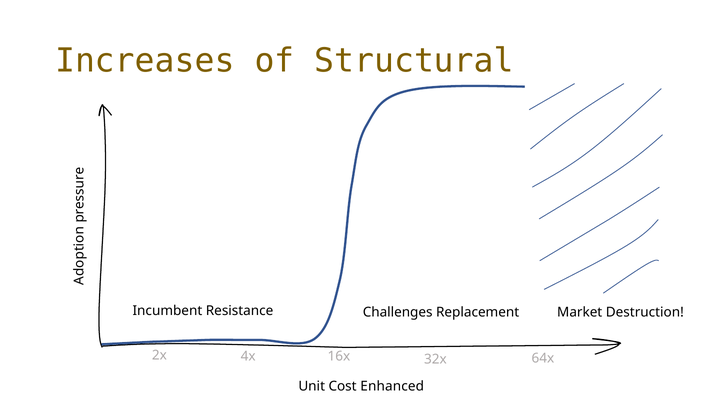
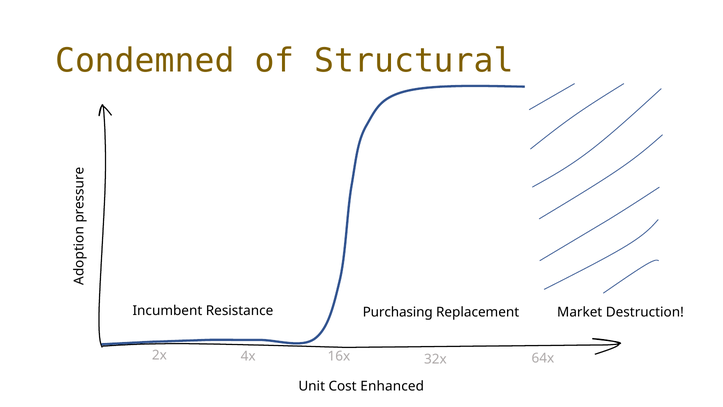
Increases: Increases -> Condemned (145, 61)
Challenges: Challenges -> Purchasing (398, 312)
